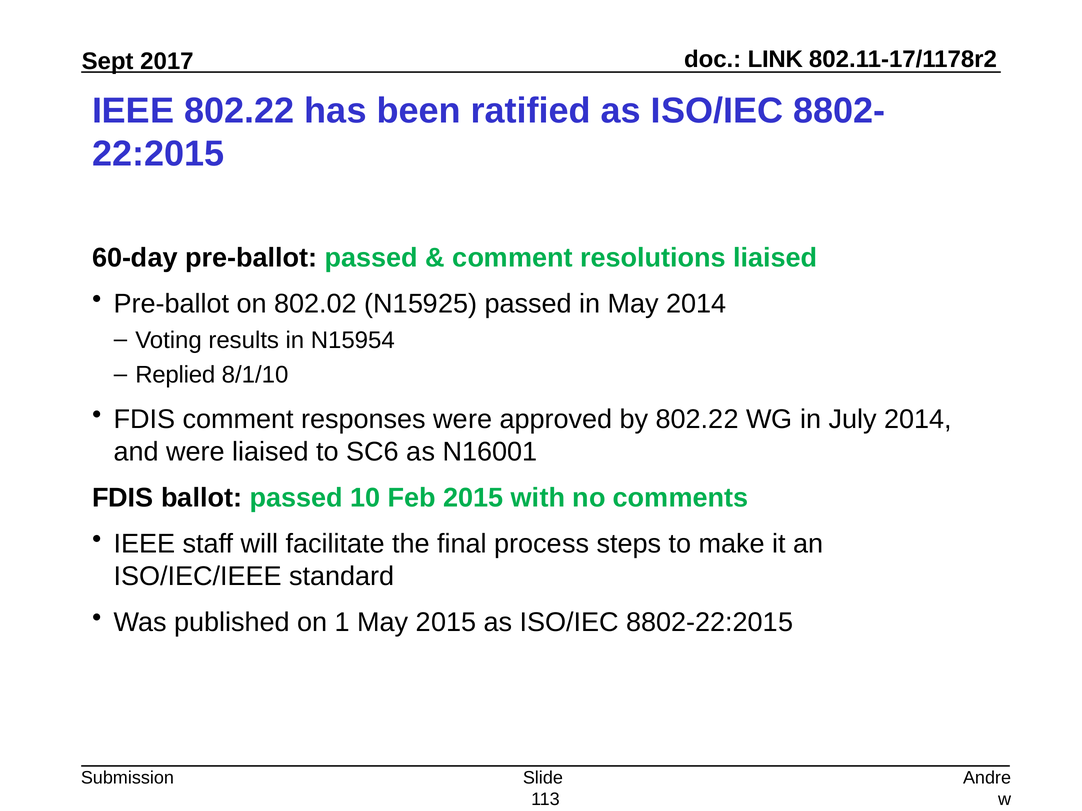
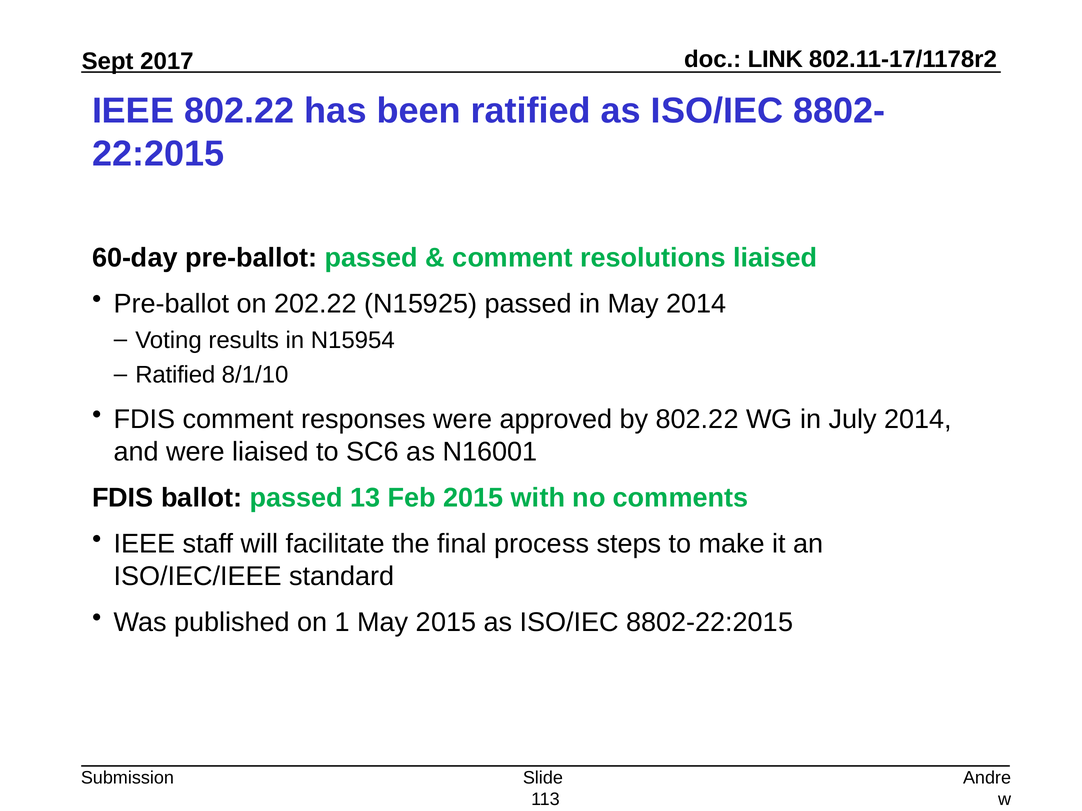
802.02: 802.02 -> 202.22 (316, 304)
Replied: Replied -> Ratified (175, 375)
10: 10 -> 13 (365, 498)
